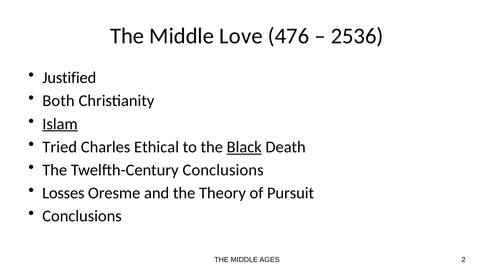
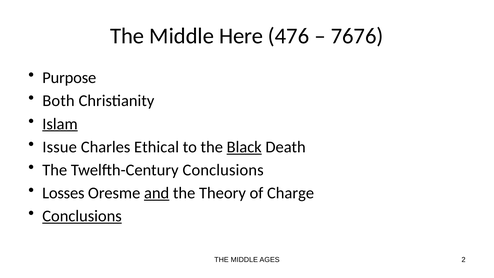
Love: Love -> Here (241, 36)
2536: 2536 -> 7676 (357, 36)
Justified: Justified -> Purpose (69, 78)
Tried: Tried -> Issue (60, 147)
and underline: none -> present (157, 193)
Pursuit: Pursuit -> Charge (291, 193)
Conclusions underline: none -> present (82, 216)
